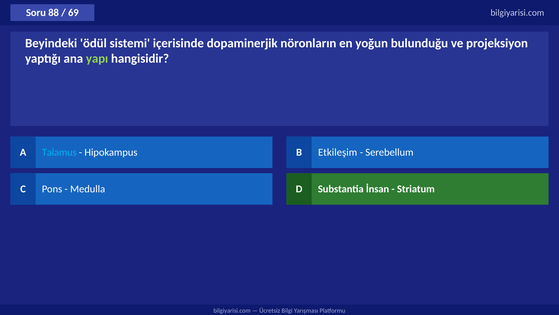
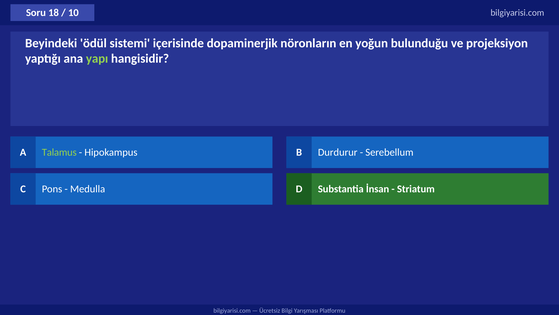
88: 88 -> 18 (54, 13)
69: 69 -> 10 (73, 13)
Talamus colour: light blue -> light green (59, 152)
Etkileşim: Etkileşim -> Durdurur (338, 152)
